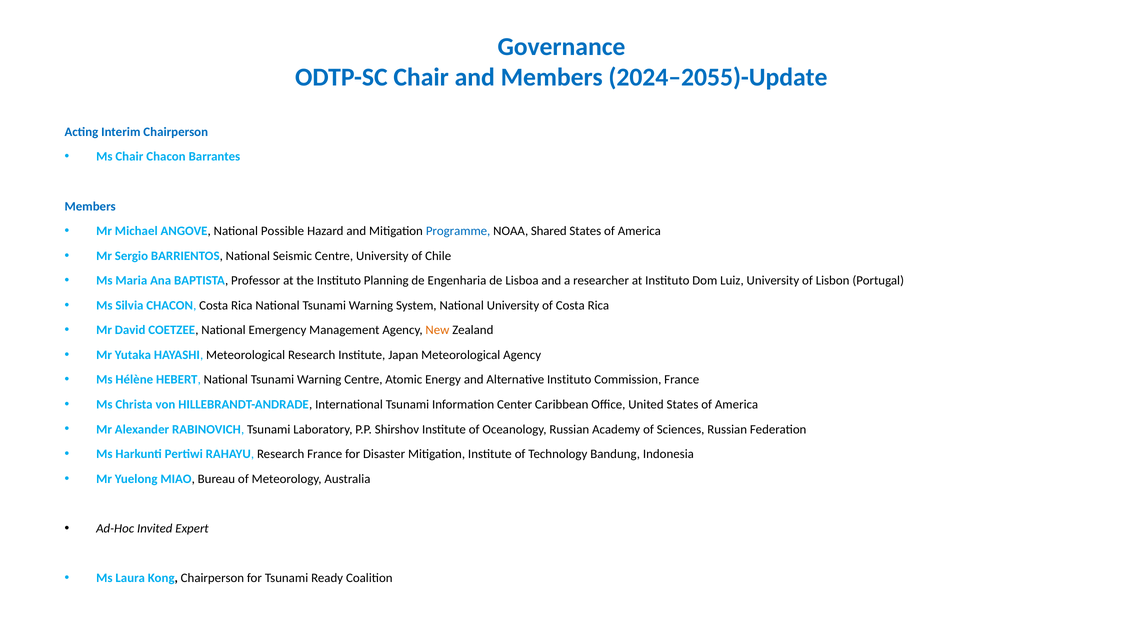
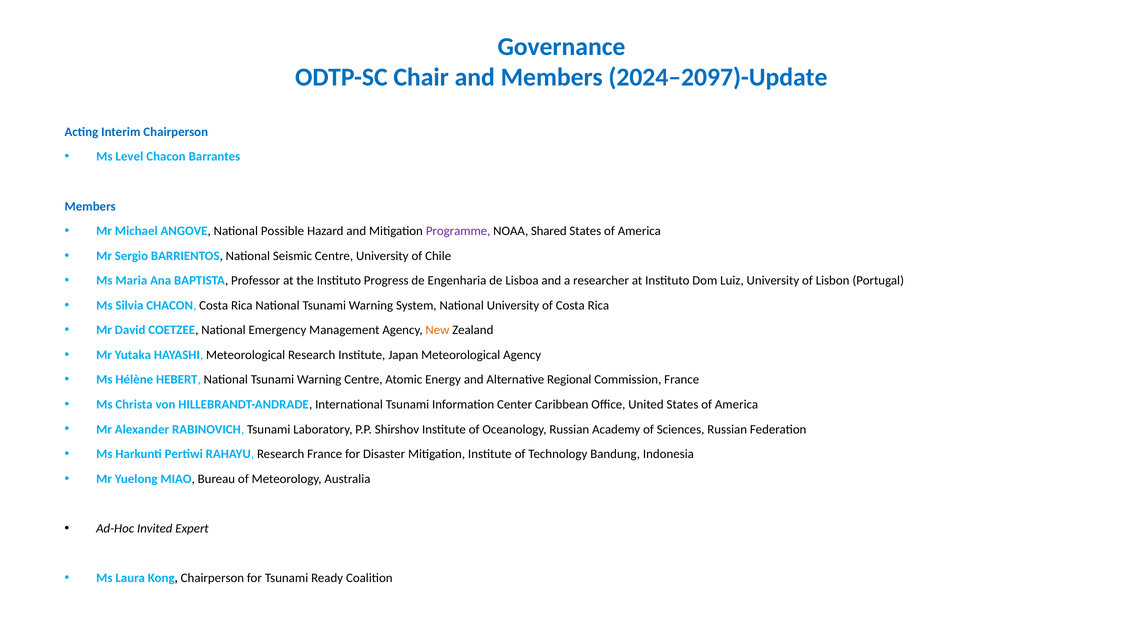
2024–2055)-Update: 2024–2055)-Update -> 2024–2097)-Update (718, 78)
Ms Chair: Chair -> Level (129, 157)
Programme colour: blue -> purple (458, 231)
Planning: Planning -> Progress (386, 281)
Alternative Instituto: Instituto -> Regional (569, 380)
